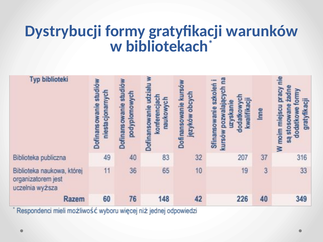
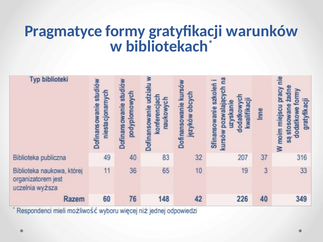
Dystrybucji: Dystrybucji -> Pragmatyce (63, 31)
